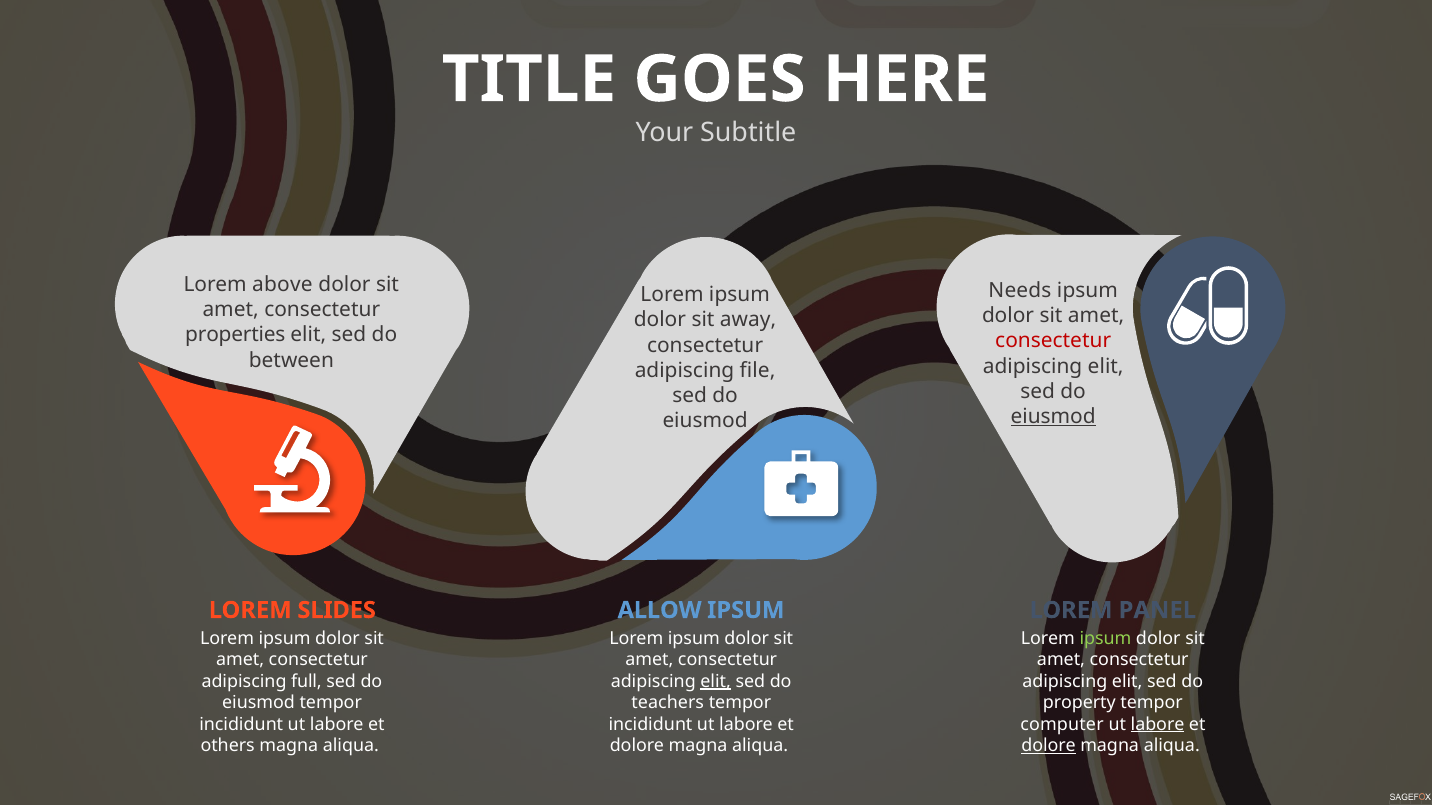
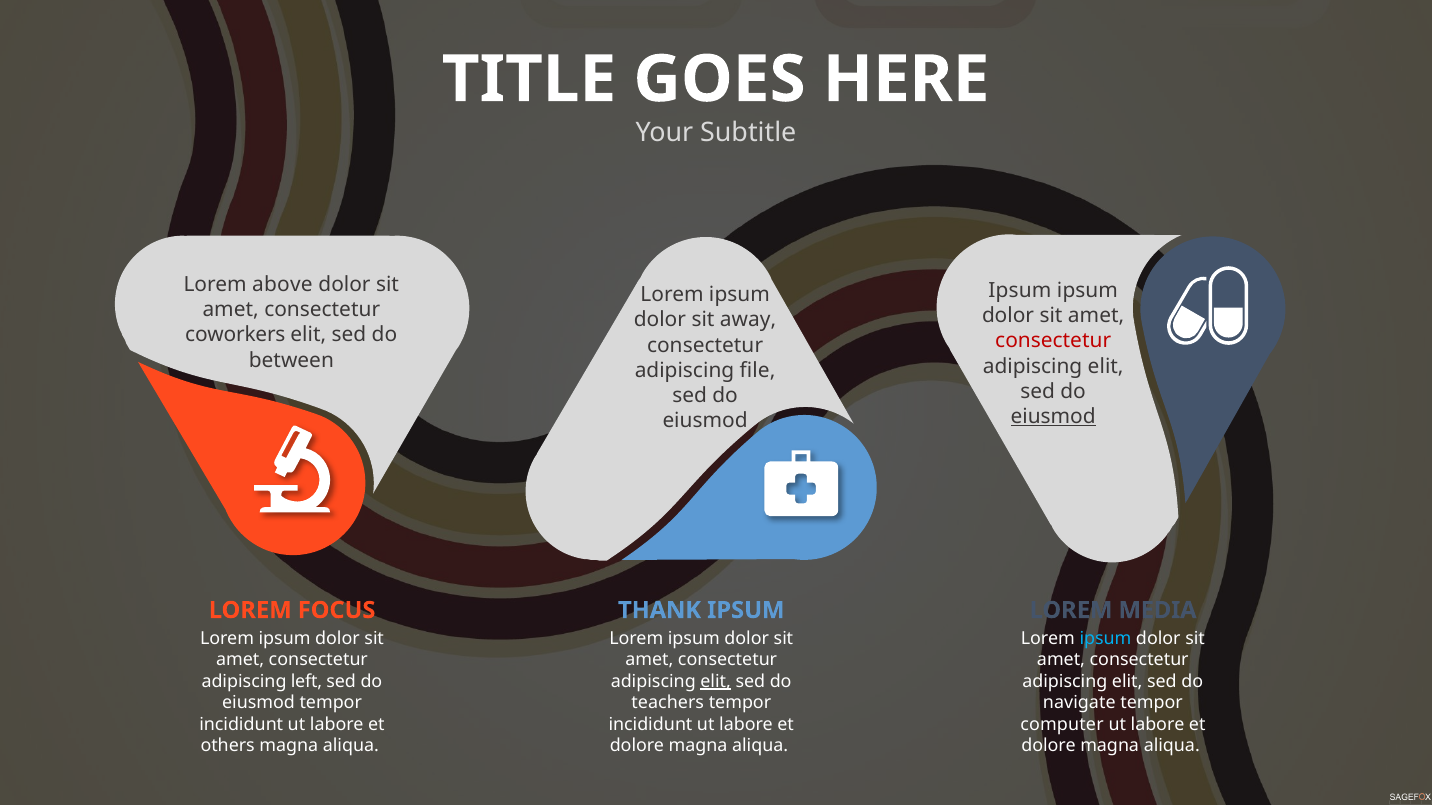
Needs: Needs -> Ipsum (1020, 291)
properties: properties -> coworkers (235, 335)
SLIDES: SLIDES -> FOCUS (337, 611)
ALLOW: ALLOW -> THANK (660, 611)
PANEL: PANEL -> MEDIA (1157, 611)
ipsum colour: light green -> light blue (1105, 639)
full: full -> left (306, 682)
property: property -> navigate (1079, 703)
labore underline: present -> none (1158, 725)
dolore underline: present -> none (1049, 746)
